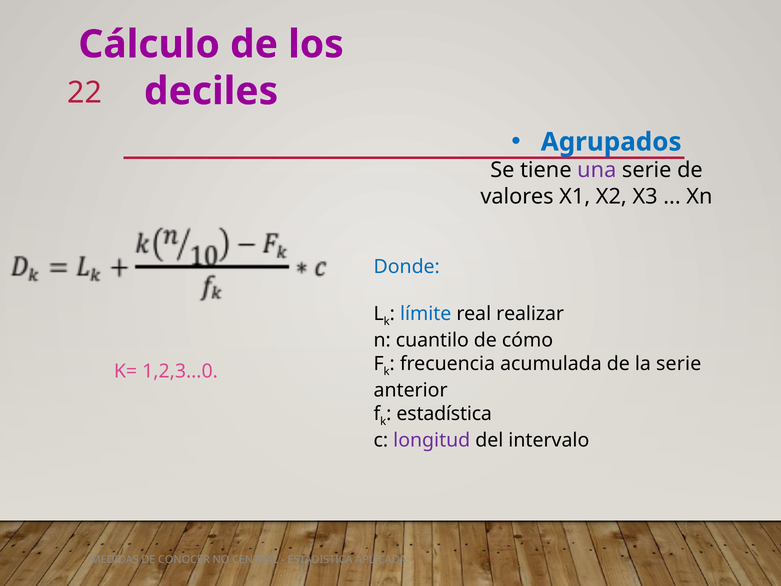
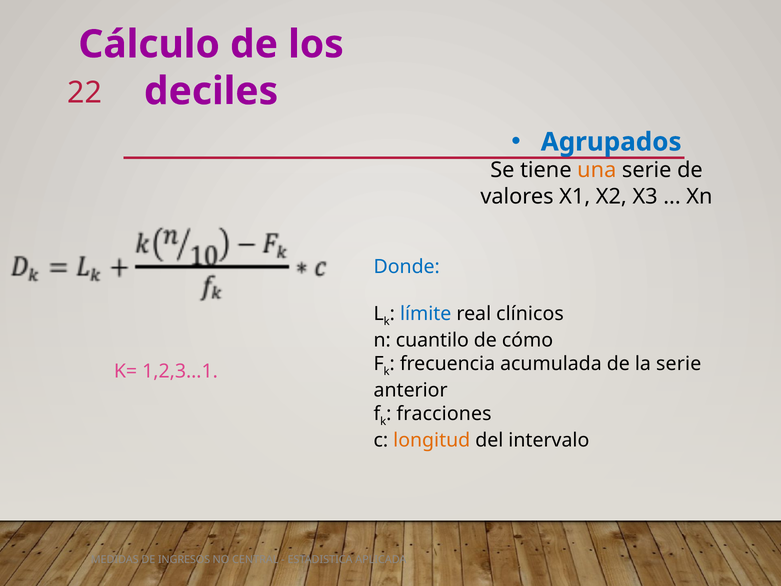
una colour: purple -> orange (597, 170)
realizar: realizar -> clínicos (530, 314)
1,2,3…0: 1,2,3…0 -> 1,2,3…1 (180, 371)
estadística: estadística -> fracciones (444, 414)
longitud colour: purple -> orange (432, 440)
CONOCER: CONOCER -> INGRESOS (184, 560)
